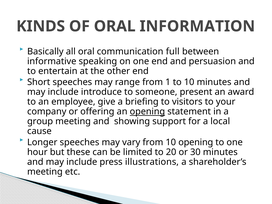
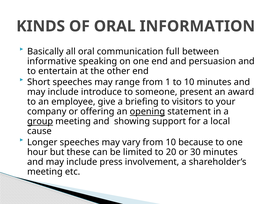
group underline: none -> present (40, 121)
10 opening: opening -> because (196, 142)
illustrations: illustrations -> involvement (152, 162)
